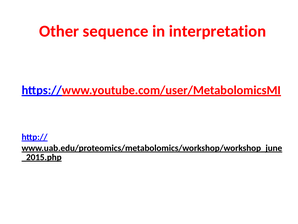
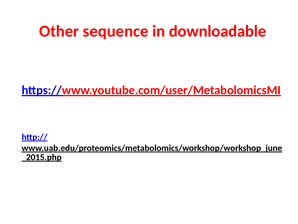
interpretation: interpretation -> downloadable (218, 31)
